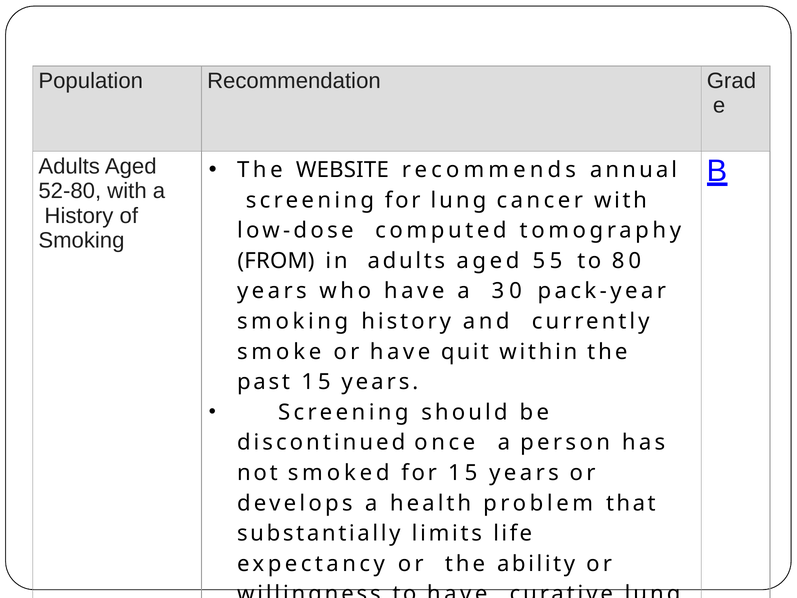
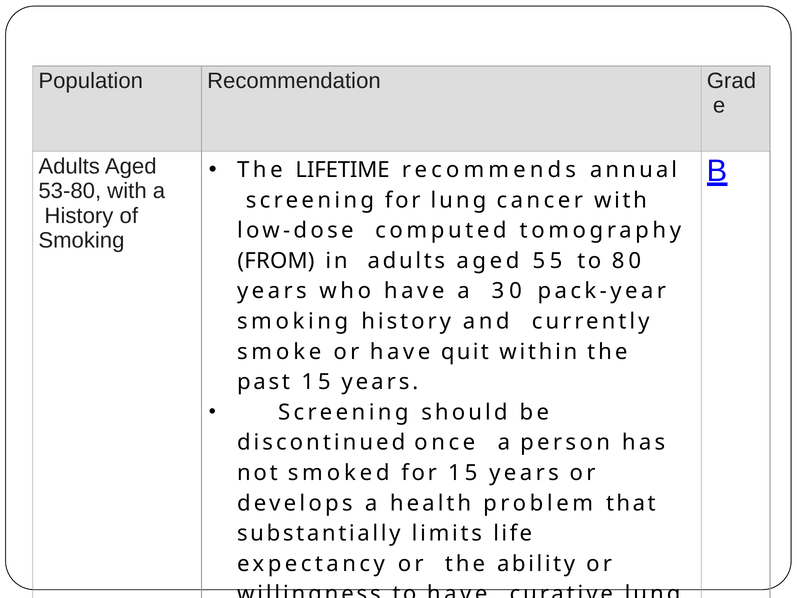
WEBSITE: WEBSITE -> LIFETIME (343, 170)
52-80: 52-80 -> 53-80 (70, 191)
